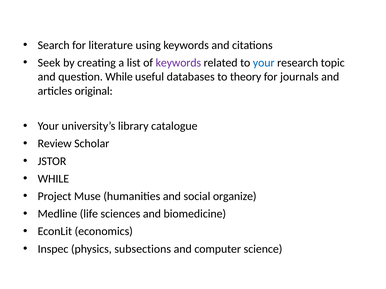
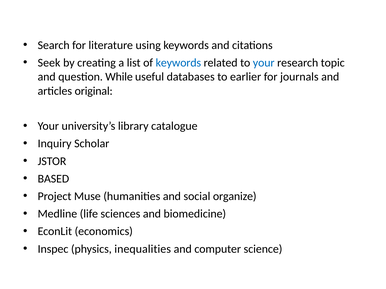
keywords colour: purple -> blue (178, 63)
theory: theory -> earlier (246, 77)
Review: Review -> Inquiry (55, 144)
WHILE: WHILE -> BASED (53, 179)
subsections: subsections -> inequalities (143, 249)
